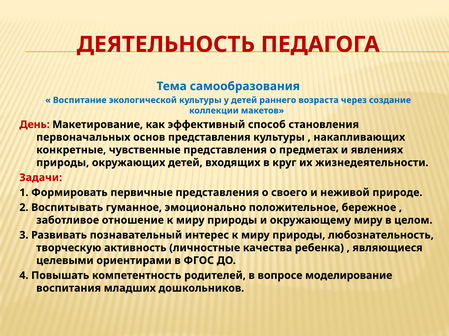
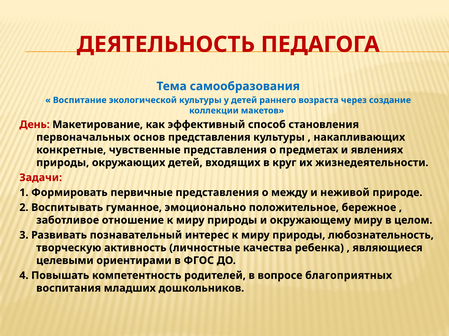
своего: своего -> между (289, 193)
моделирование: моделирование -> благоприятных (349, 276)
